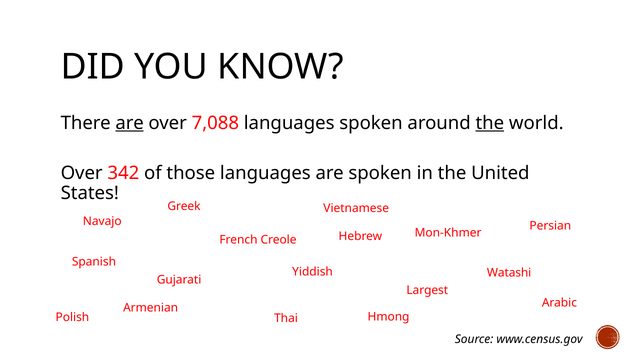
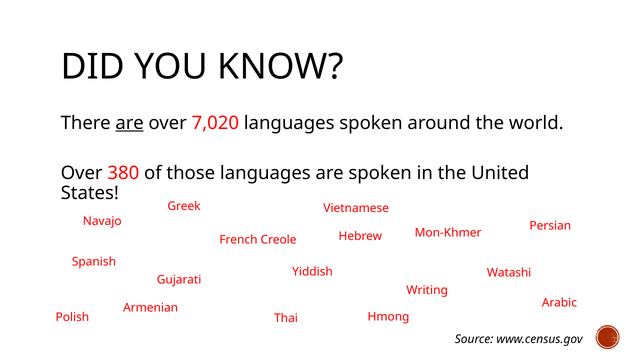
7,088: 7,088 -> 7,020 (215, 123)
the underline: present -> none (490, 123)
342: 342 -> 380 (123, 173)
Largest: Largest -> Writing (427, 290)
